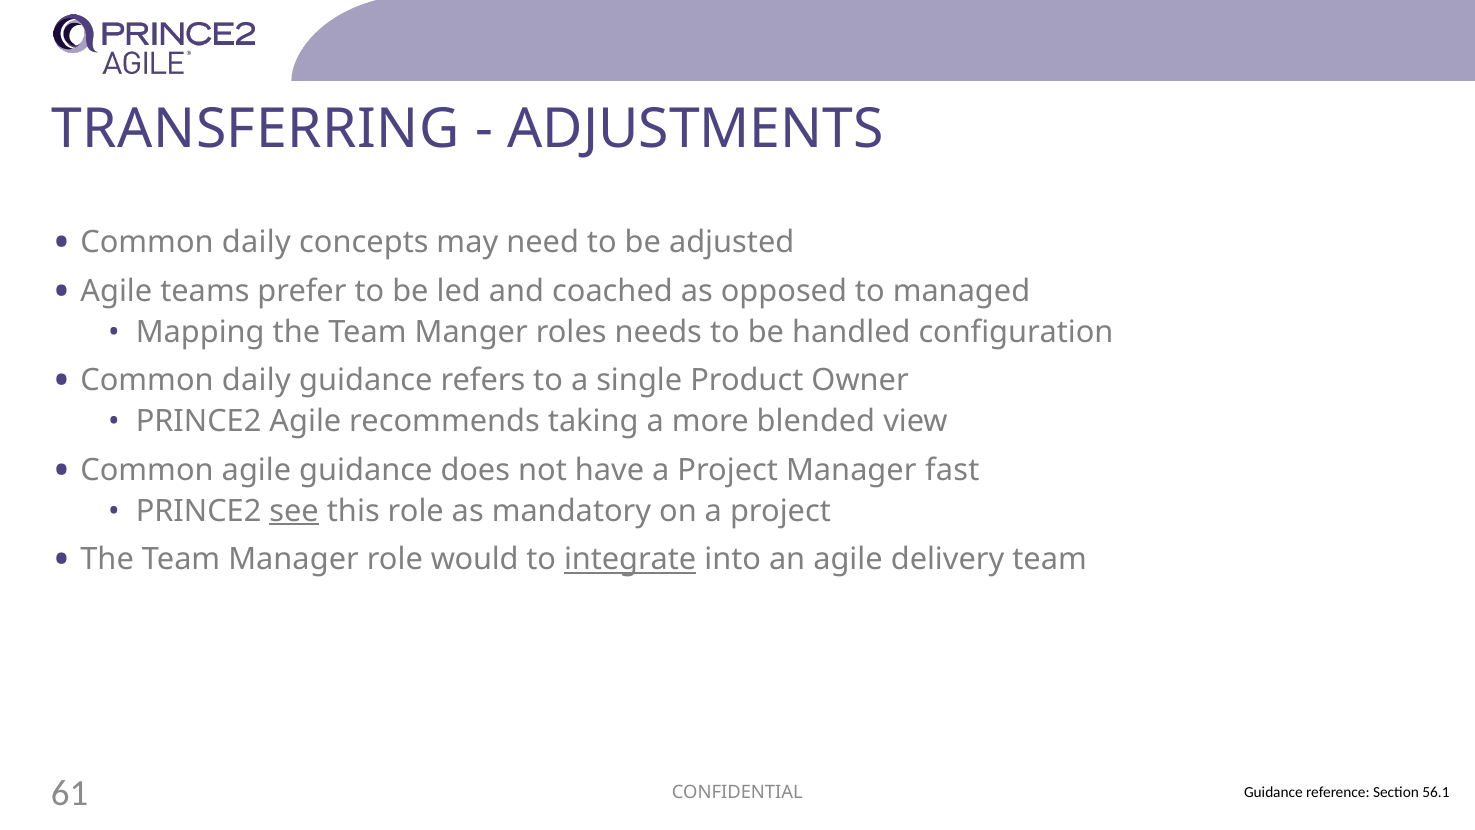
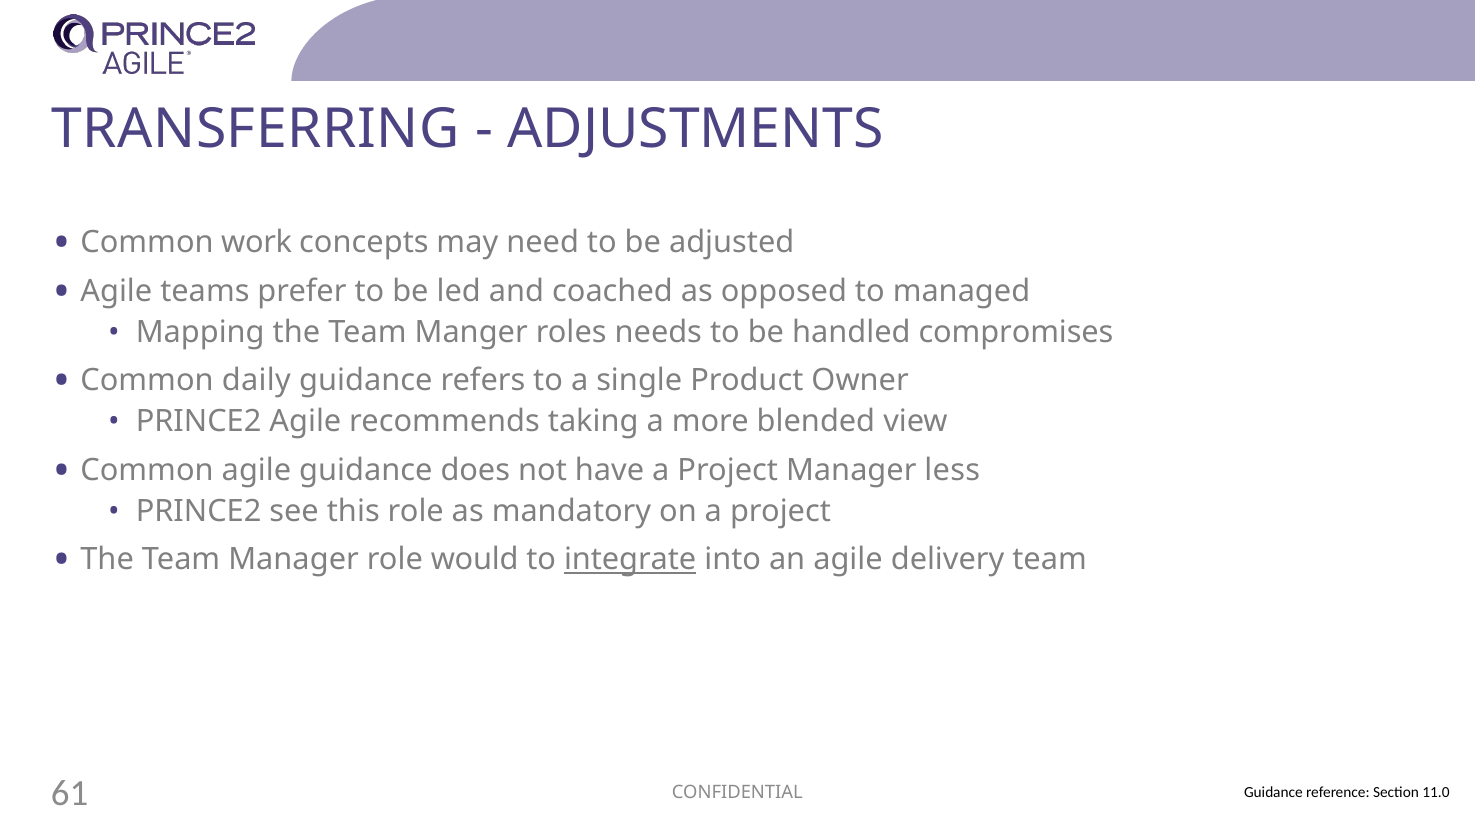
daily: daily -> work (257, 243)
configuration: configuration -> compromises (1016, 332)
fast: fast -> less (952, 470)
see underline: present -> none (294, 511)
56.1: 56.1 -> 11.0 (1436, 792)
